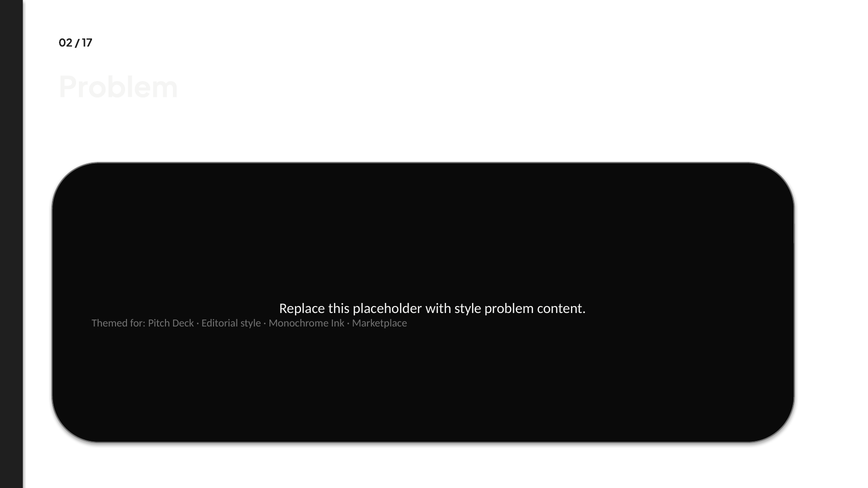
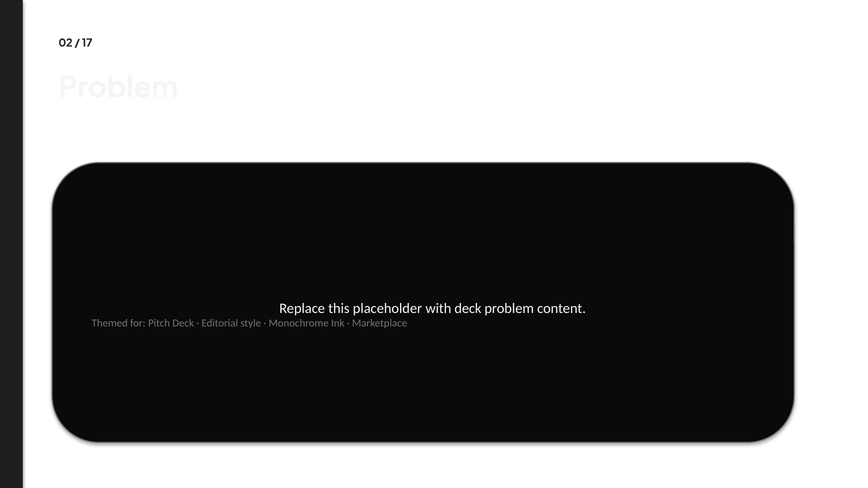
with style: style -> deck (468, 309)
